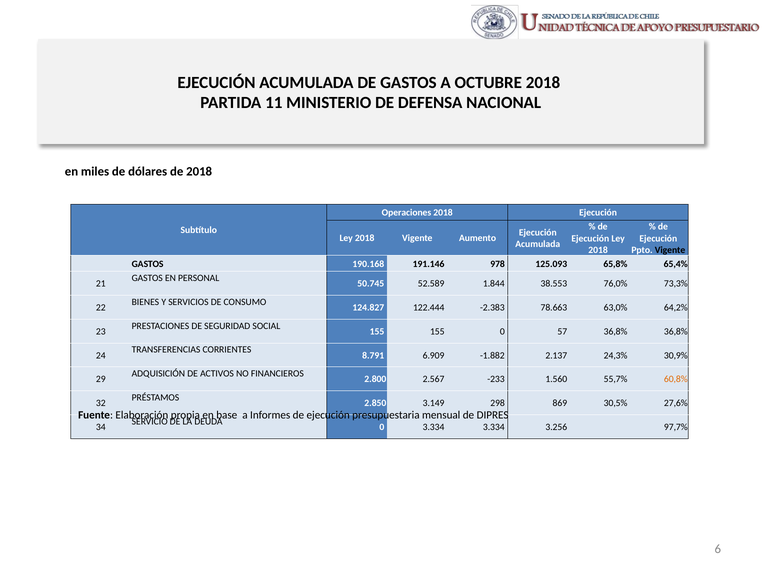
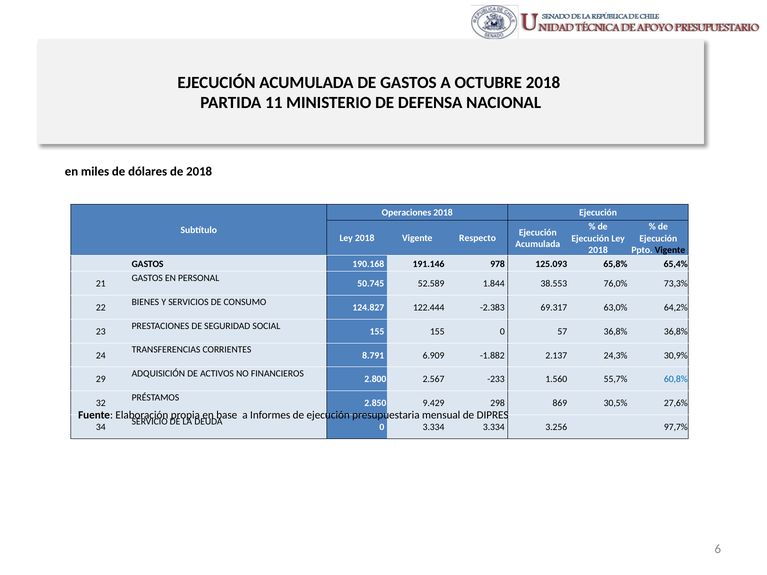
Aumento: Aumento -> Respecto (478, 238)
78.663: 78.663 -> 69.317 (554, 308)
60,8% colour: orange -> blue (676, 379)
3.149: 3.149 -> 9.429 (434, 403)
